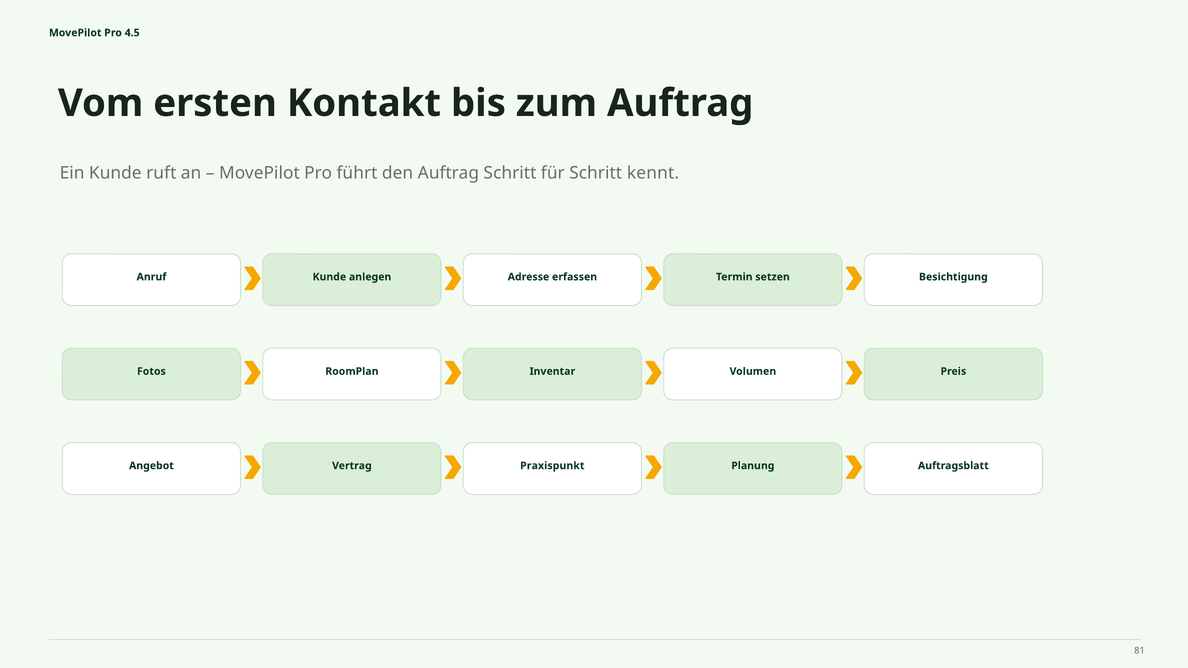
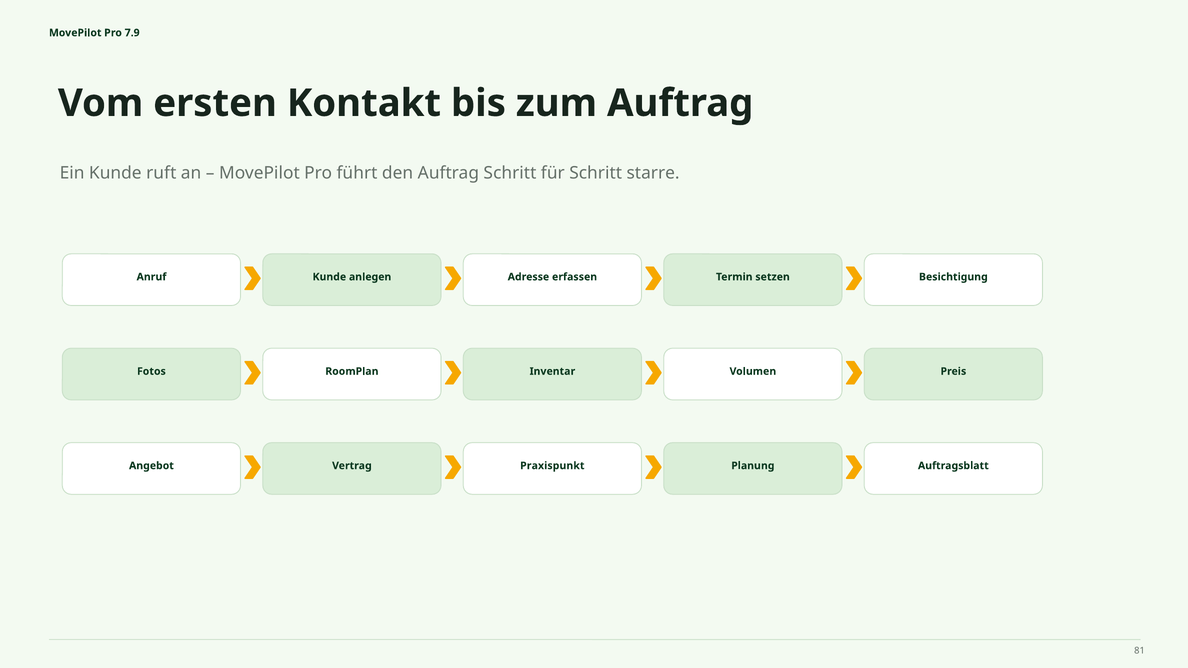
4.5: 4.5 -> 7.9 (132, 33)
kennt: kennt -> starre (653, 173)
